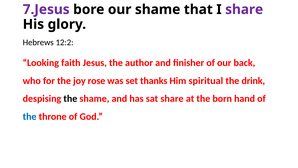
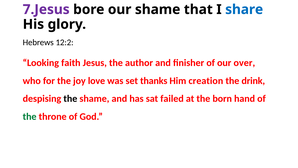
share colour: purple -> blue (244, 9)
back: back -> over (244, 63)
rose: rose -> love (96, 81)
spiritual: spiritual -> creation (206, 81)
sat share: share -> failed (172, 98)
the colour: blue -> green (30, 116)
